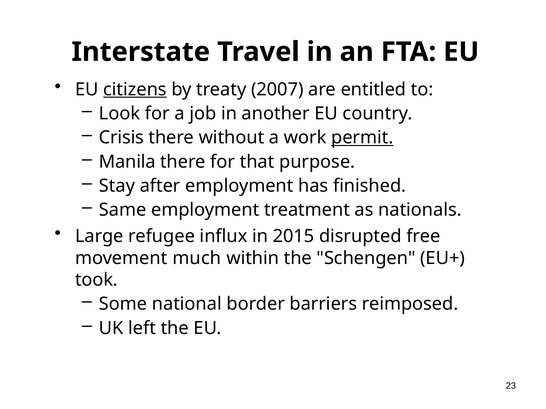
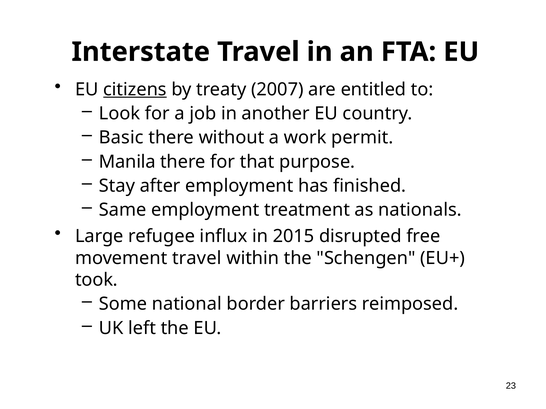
Crisis: Crisis -> Basic (121, 138)
permit underline: present -> none (362, 138)
movement much: much -> travel (197, 258)
